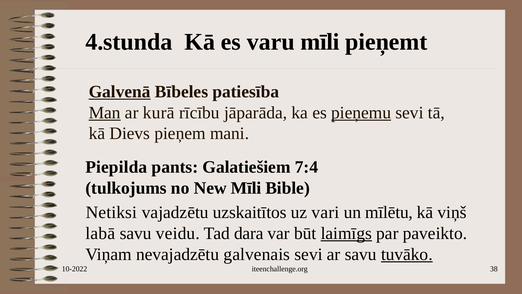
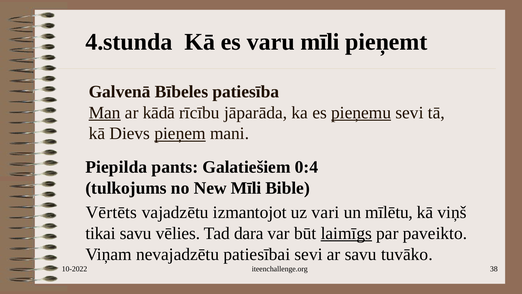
Galvenā underline: present -> none (120, 92)
kurā: kurā -> kādā (159, 112)
pieņem underline: none -> present (180, 133)
7:4: 7:4 -> 0:4 (306, 167)
Netiksi: Netiksi -> Vērtēts (111, 212)
uzskaitītos: uzskaitītos -> izmantojot (250, 212)
labā: labā -> tikai (101, 233)
veidu: veidu -> vēlies (178, 233)
galvenais: galvenais -> patiesībai (257, 254)
tuvāko underline: present -> none (407, 254)
